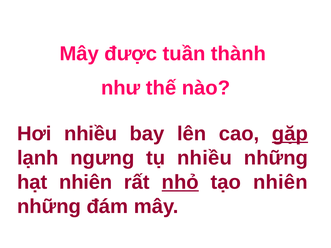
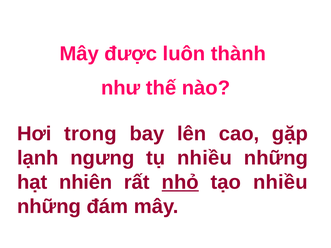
tuần: tuần -> luôn (184, 54)
Hơi nhiều: nhiều -> trong (90, 134)
gặp underline: present -> none (290, 134)
tạo nhiên: nhiên -> nhiều (280, 182)
